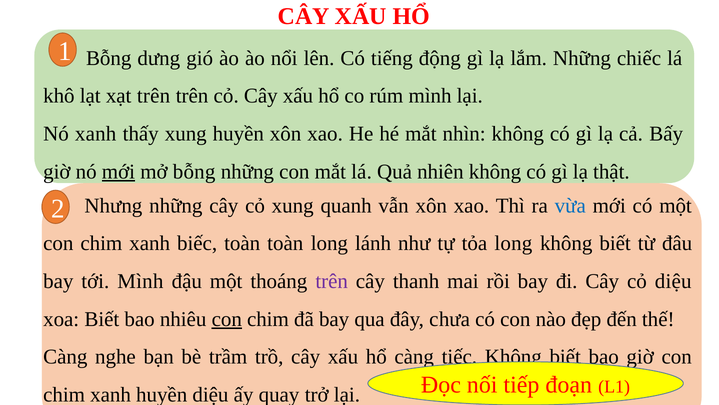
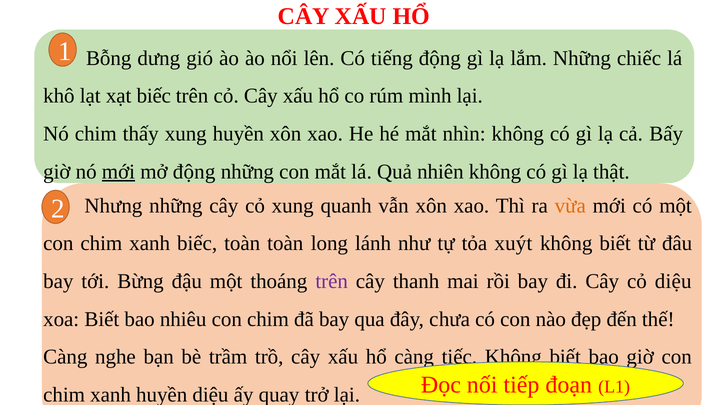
xạt trên: trên -> biếc (154, 96)
Nó xanh: xanh -> chim (96, 134)
mở bỗng: bỗng -> động (194, 171)
vừa colour: blue -> orange (570, 205)
tỏa long: long -> xuýt (513, 243)
tới Mình: Mình -> Bừng (140, 281)
con underline: present -> none (227, 319)
